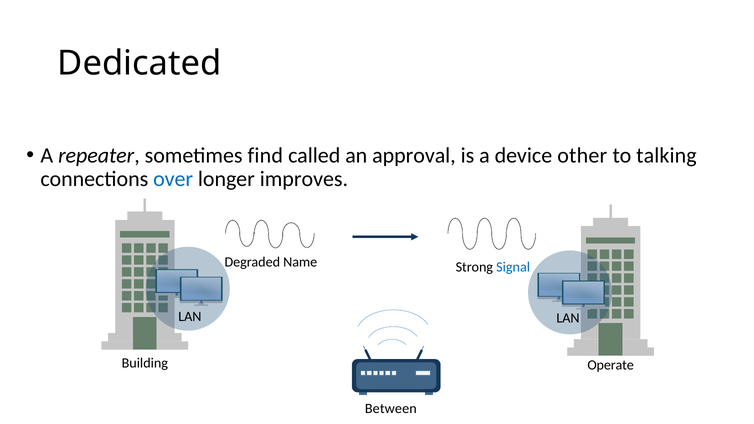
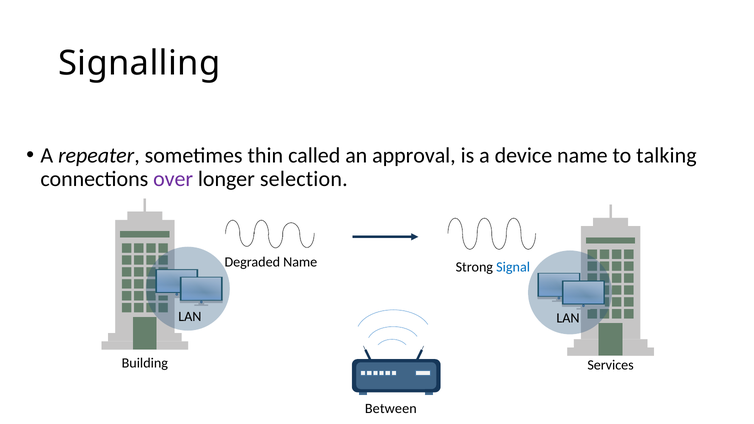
Dedicated: Dedicated -> Signalling (139, 63)
find: find -> thin (265, 155)
device other: other -> name (582, 155)
over colour: blue -> purple (173, 179)
improves: improves -> selection (304, 179)
Operate: Operate -> Services (611, 365)
